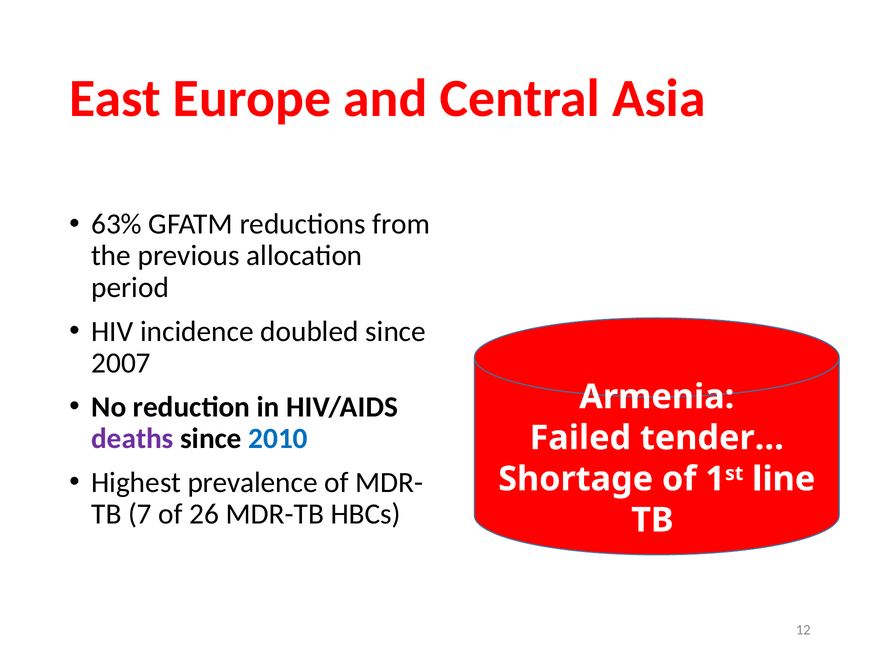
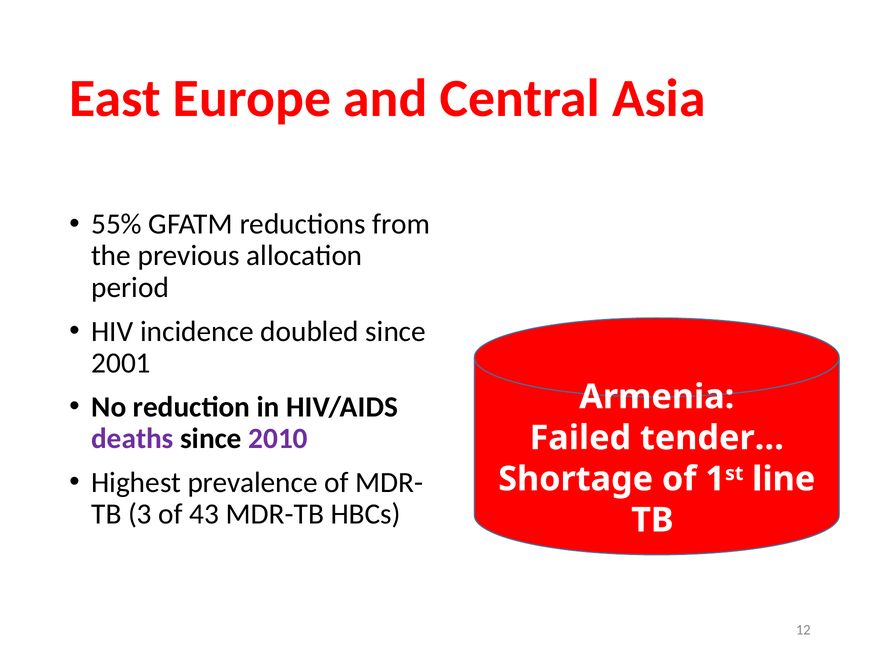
63%: 63% -> 55% (117, 224)
2007: 2007 -> 2001 (121, 363)
2010 colour: blue -> purple (278, 439)
7: 7 -> 3 (140, 514)
26: 26 -> 43 (204, 514)
